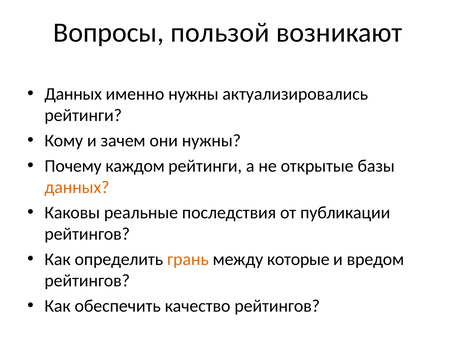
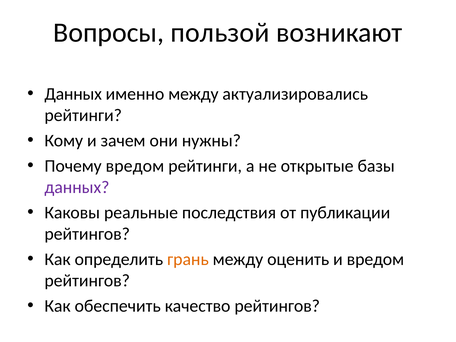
именно нужны: нужны -> между (193, 94)
Почему каждом: каждом -> вредом (135, 166)
данных colour: orange -> purple (77, 187)
которые: которые -> оценить (298, 259)
